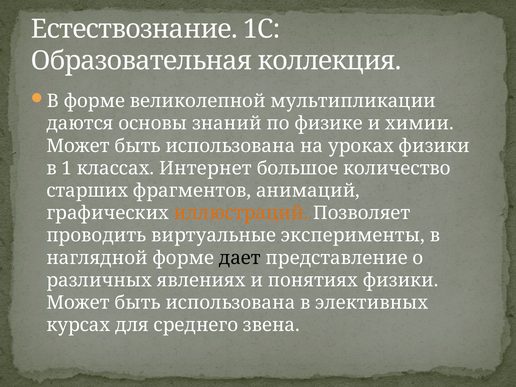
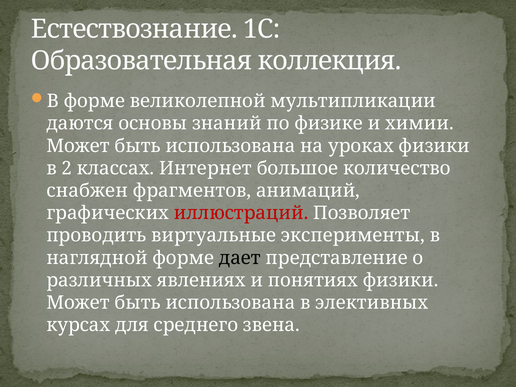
1: 1 -> 2 (67, 168)
старших: старших -> снабжен (87, 191)
иллюстраций colour: orange -> red (241, 213)
